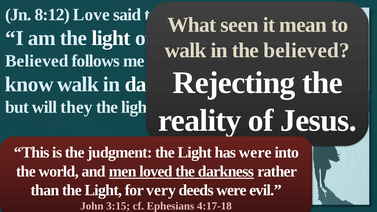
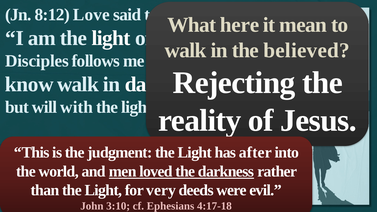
seen: seen -> here (240, 25)
Believed: Believed -> Disciples (37, 61)
they: they -> with (77, 107)
has were: were -> after (255, 153)
3:15: 3:15 -> 3:10 (118, 206)
